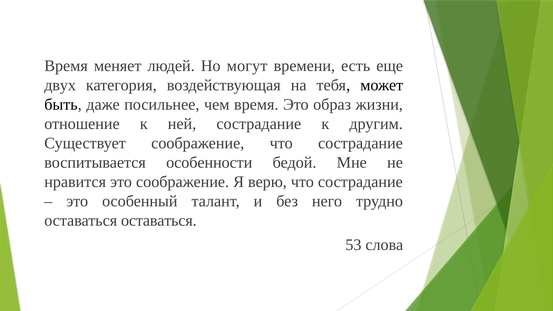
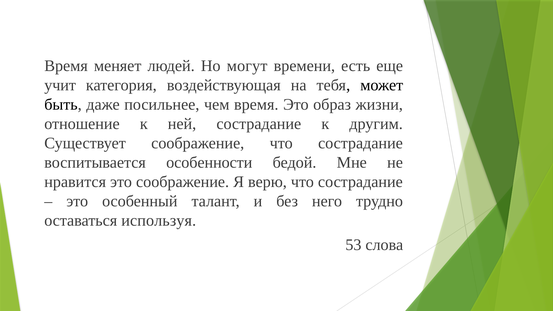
двух: двух -> учит (60, 85)
оставаться оставаться: оставаться -> используя (159, 221)
